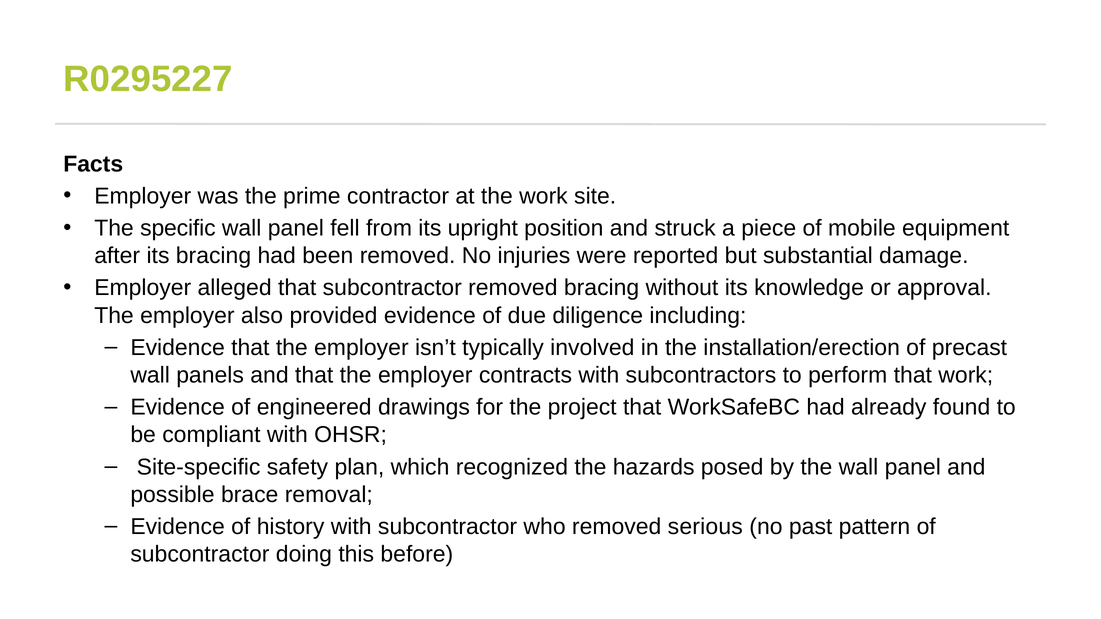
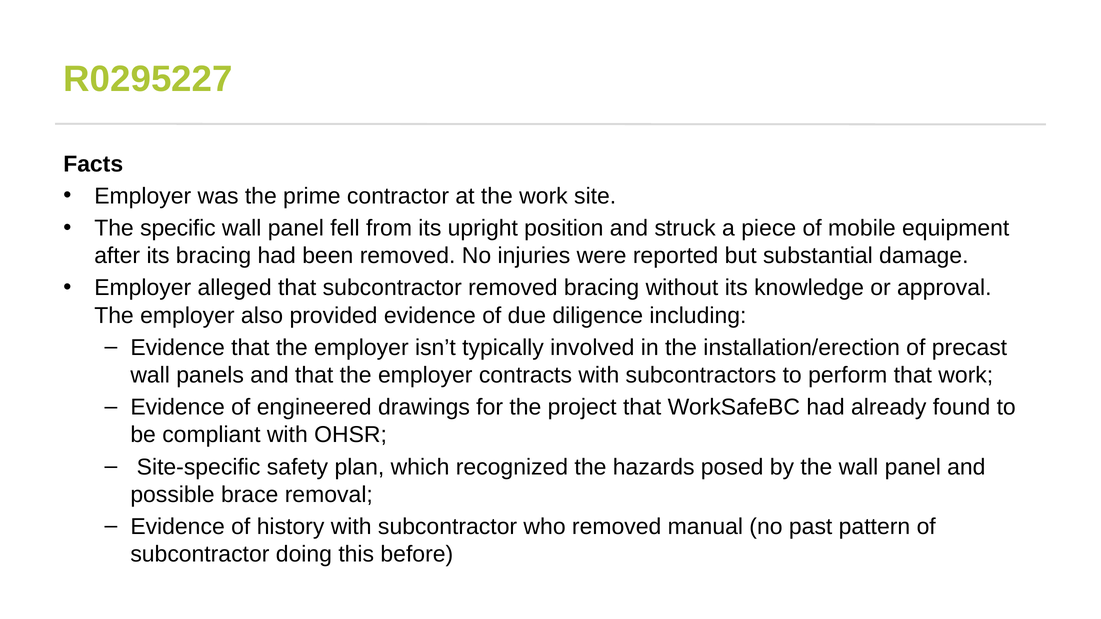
serious: serious -> manual (705, 527)
